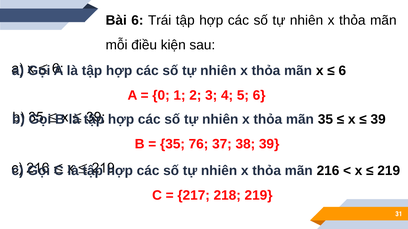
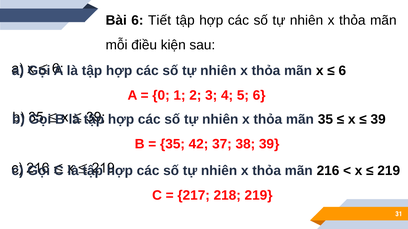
Trái: Trái -> Tiết (160, 21)
76: 76 -> 42 (199, 144)
